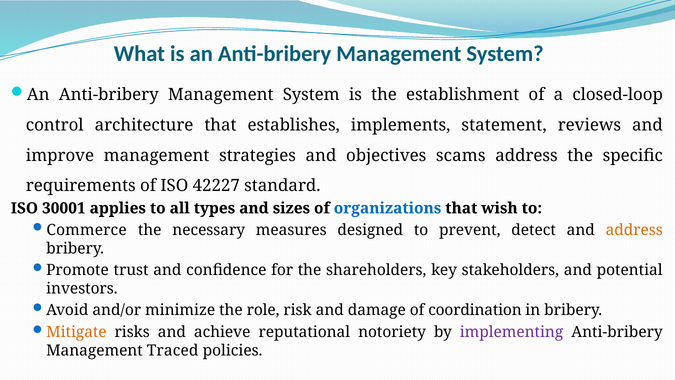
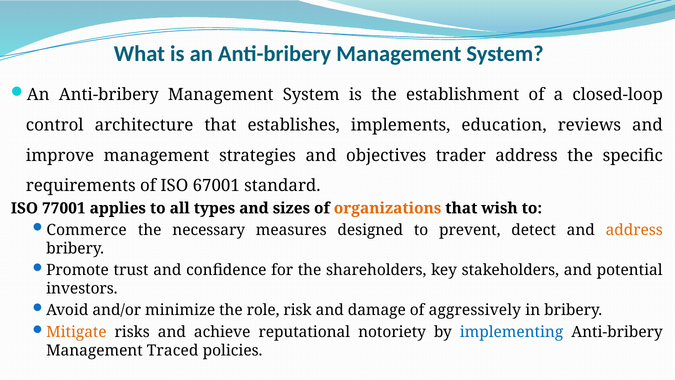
statement: statement -> education (504, 125)
scams: scams -> trader (461, 155)
42227: 42227 -> 67001 (216, 186)
30001: 30001 -> 77001 (64, 208)
organizations colour: blue -> orange (388, 208)
coordination: coordination -> aggressively (475, 310)
implementing colour: purple -> blue (512, 332)
